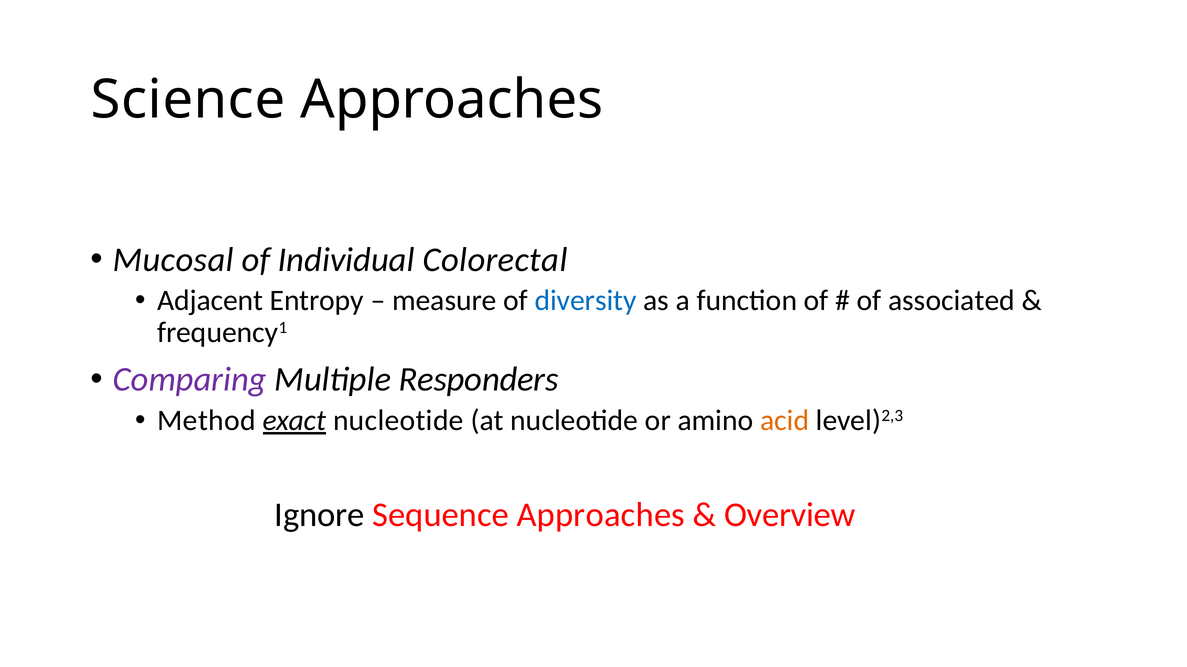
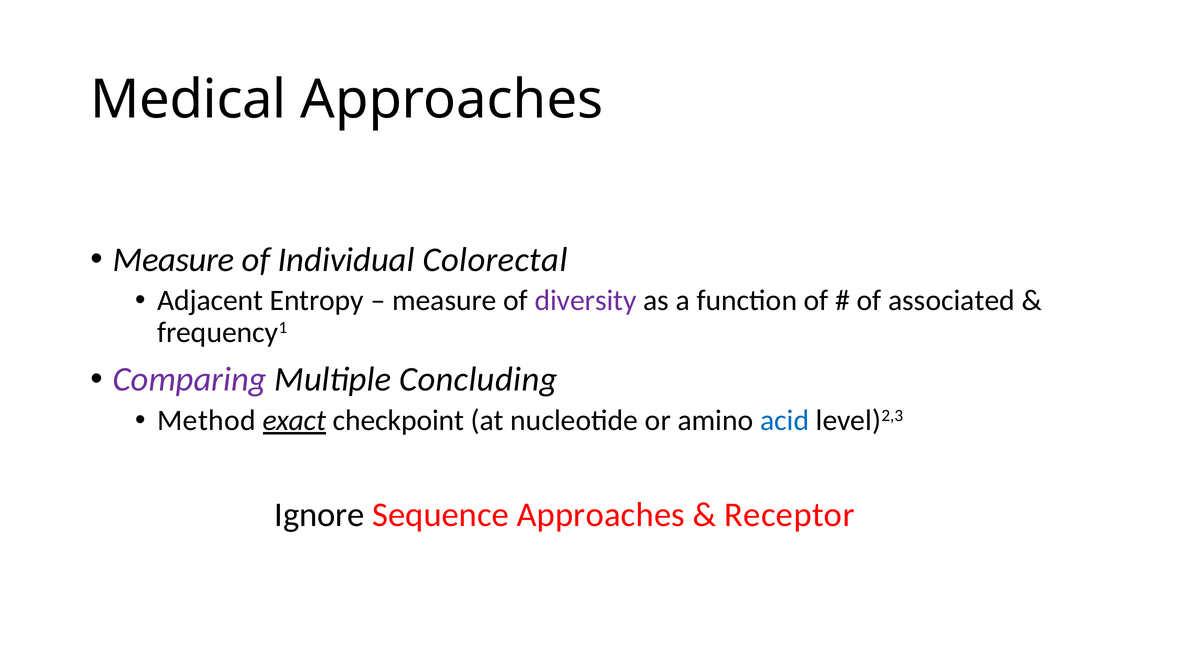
Science: Science -> Medical (189, 100)
Mucosal: Mucosal -> Measure (174, 260)
diversity colour: blue -> purple (586, 301)
Responders: Responders -> Concluding (478, 380)
exact nucleotide: nucleotide -> checkpoint (399, 421)
acid colour: orange -> blue (785, 421)
Overview: Overview -> Receptor (789, 515)
